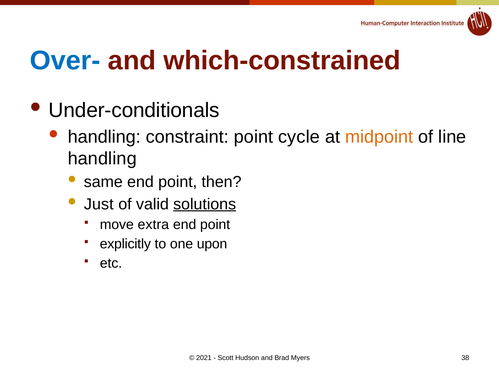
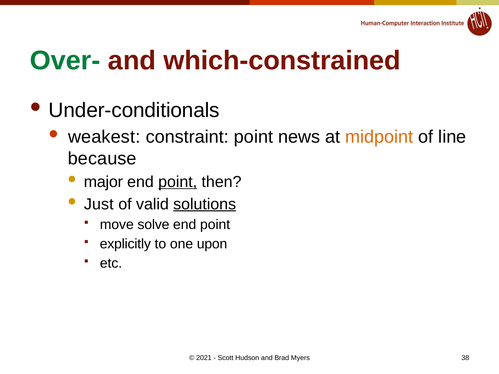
Over- colour: blue -> green (65, 61)
handling: handling -> weakest (104, 137)
cycle: cycle -> news (299, 137)
handling: handling -> because (102, 159)
same: same -> major (103, 182)
point underline: none -> present (178, 182)
extra: extra -> solve (153, 225)
